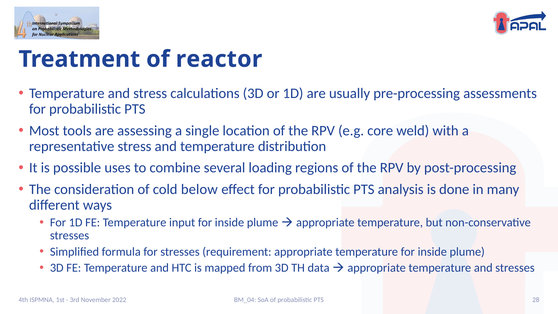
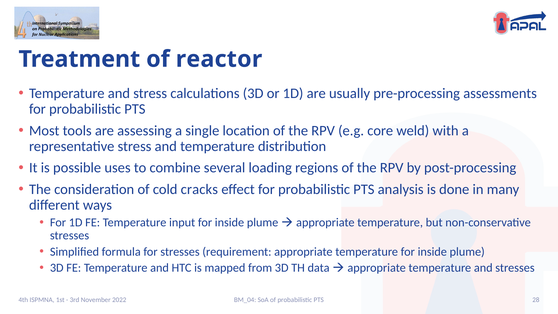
below: below -> cracks (199, 189)
